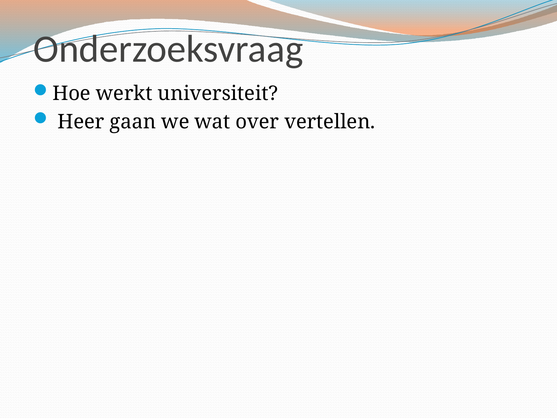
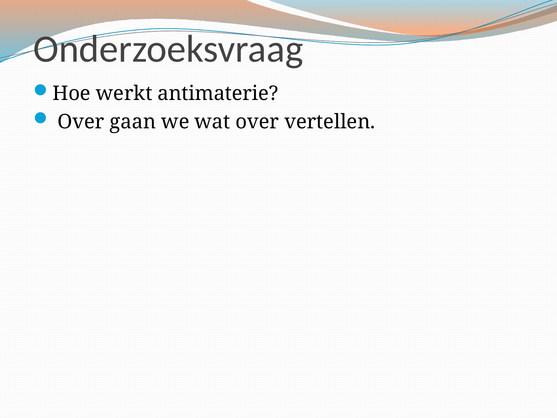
universiteit: universiteit -> antimaterie (218, 94)
Heer: Heer -> Over (81, 122)
